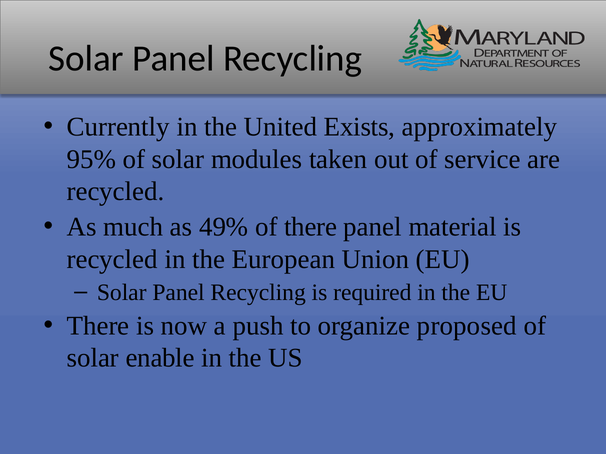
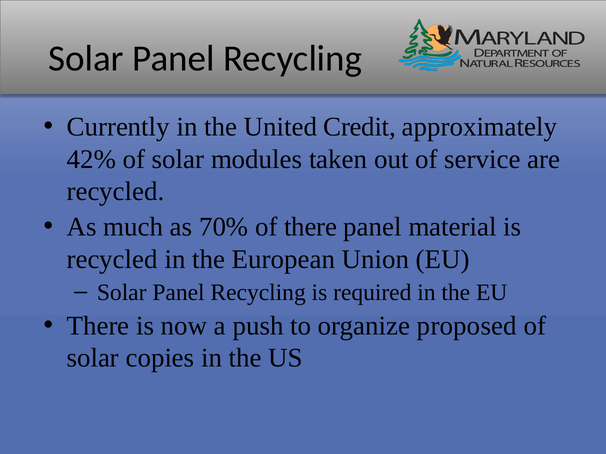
Exists: Exists -> Credit (360, 127)
95%: 95% -> 42% (91, 159)
49%: 49% -> 70% (224, 227)
enable: enable -> copies (160, 358)
